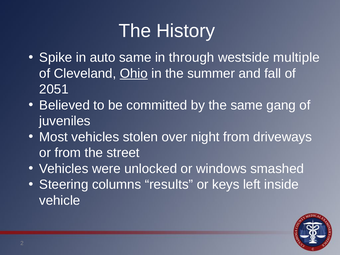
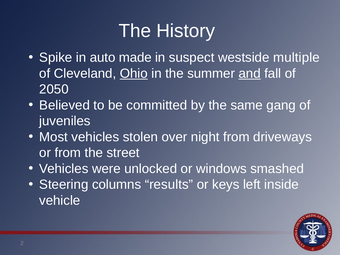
auto same: same -> made (135, 58)
through: through -> suspect (192, 58)
and underline: none -> present (250, 74)
2051: 2051 -> 2050 (54, 89)
